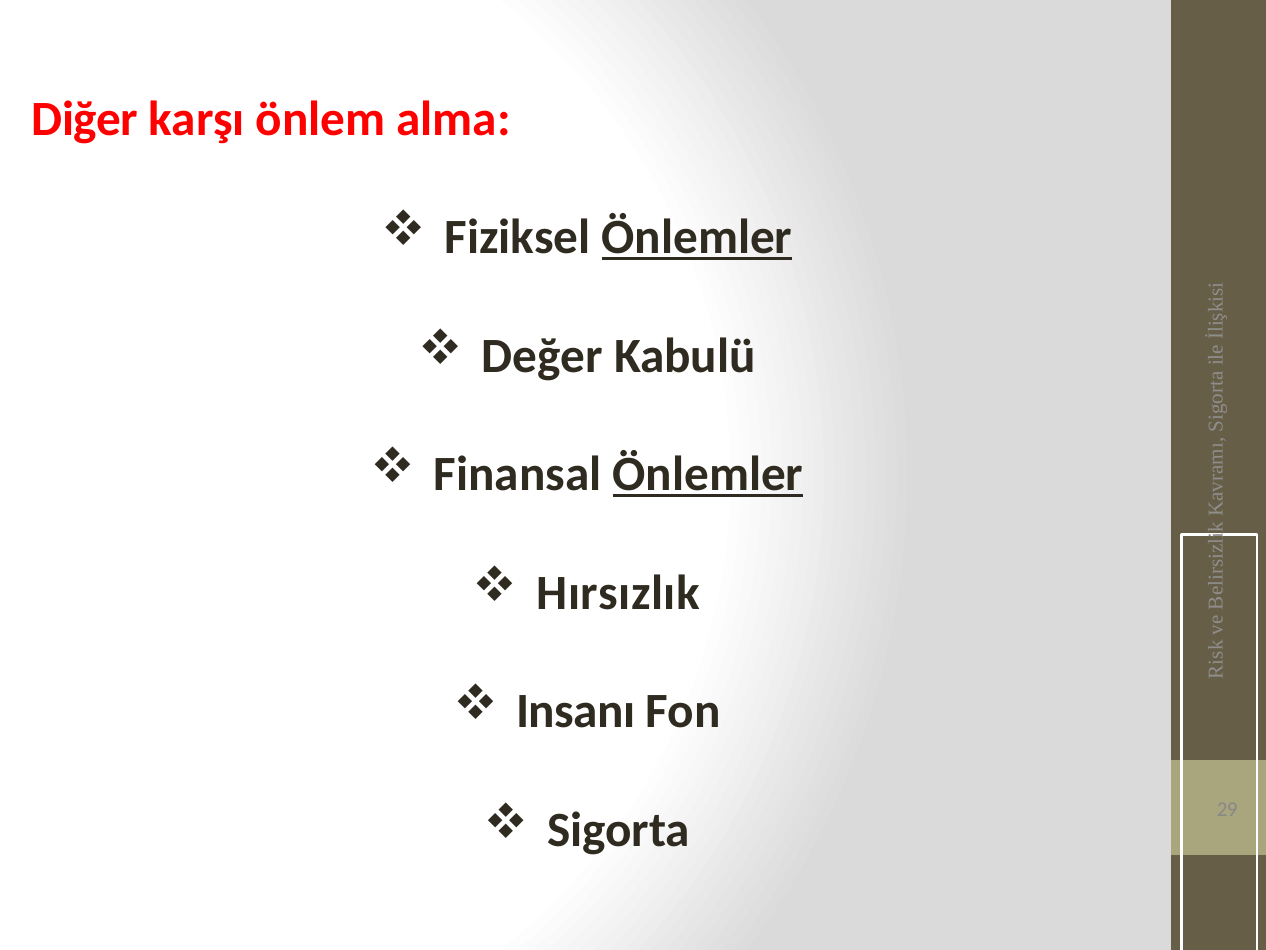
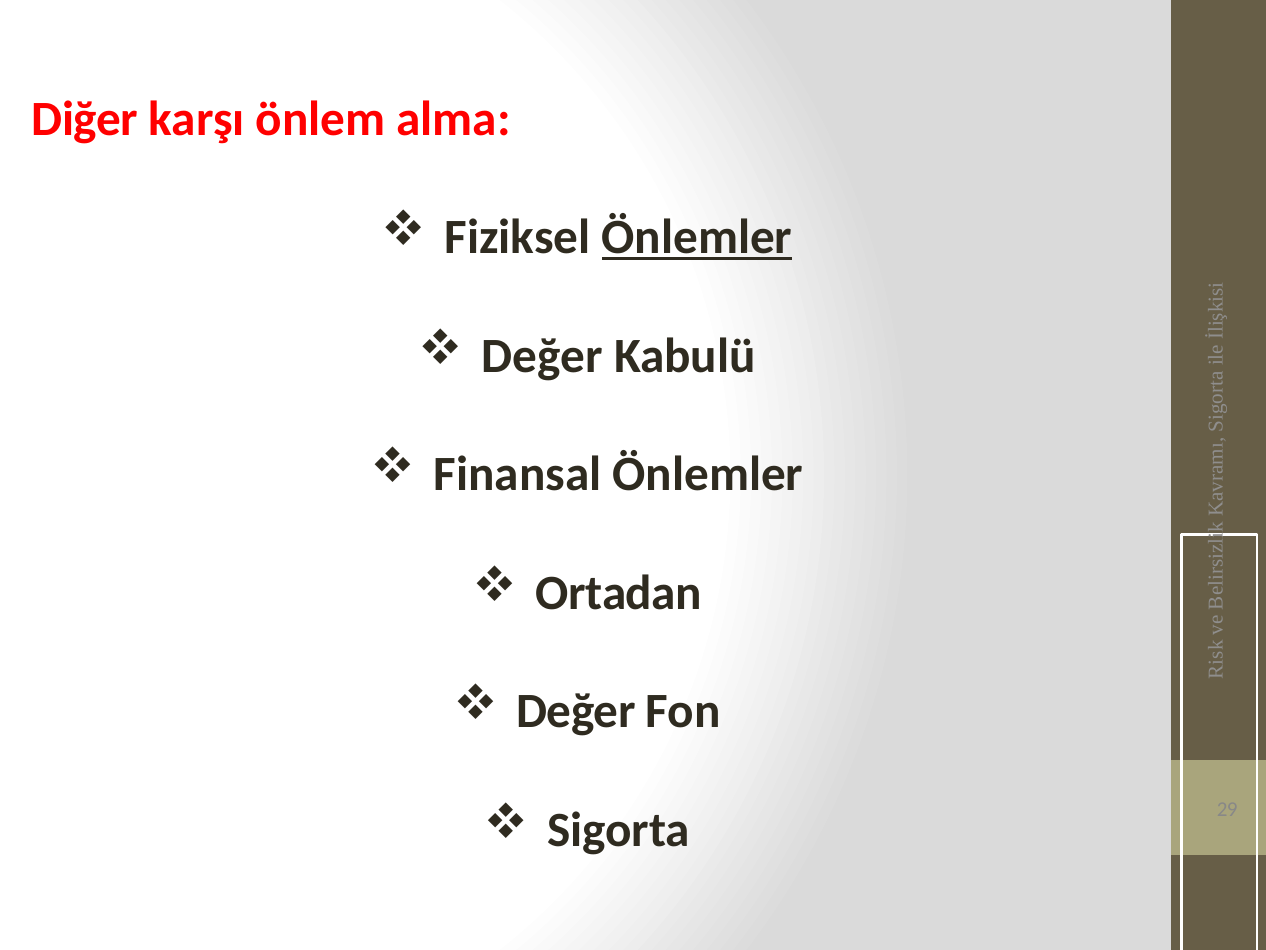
Önlemler underline: present -> none (708, 474)
Hırsızlık: Hırsızlık -> Ortadan (619, 593)
Insanı: Insanı -> Değer (576, 711)
